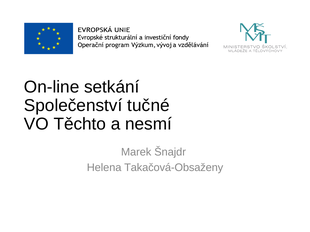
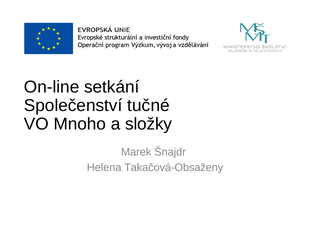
Těchto: Těchto -> Mnoho (80, 124)
nesmí: nesmí -> složky (149, 124)
